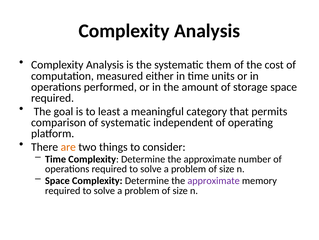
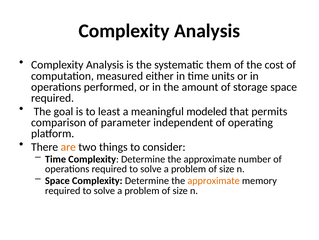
category: category -> modeled (207, 111)
of systematic: systematic -> parameter (126, 122)
approximate colour: purple -> orange (214, 180)
